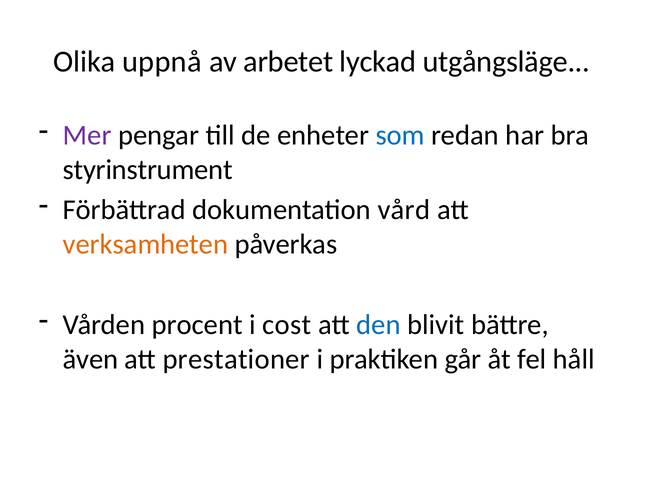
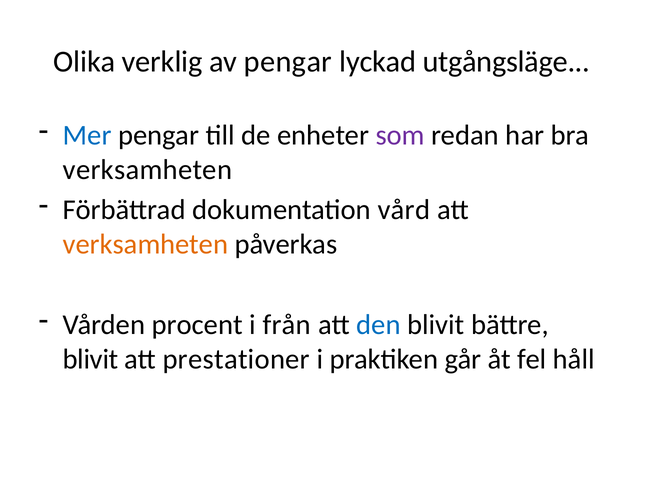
uppnå: uppnå -> verklig (162, 62)
av arbetet: arbetet -> pengar (288, 62)
Mer colour: purple -> blue (87, 135)
som colour: blue -> purple (400, 135)
styrinstrument: styrinstrument -> verksamheten (147, 170)
cost: cost -> från (287, 325)
även: även -> blivit (91, 359)
